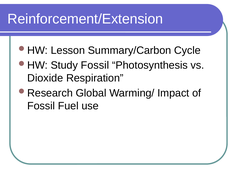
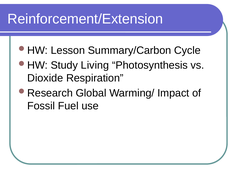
Study Fossil: Fossil -> Living (95, 65)
